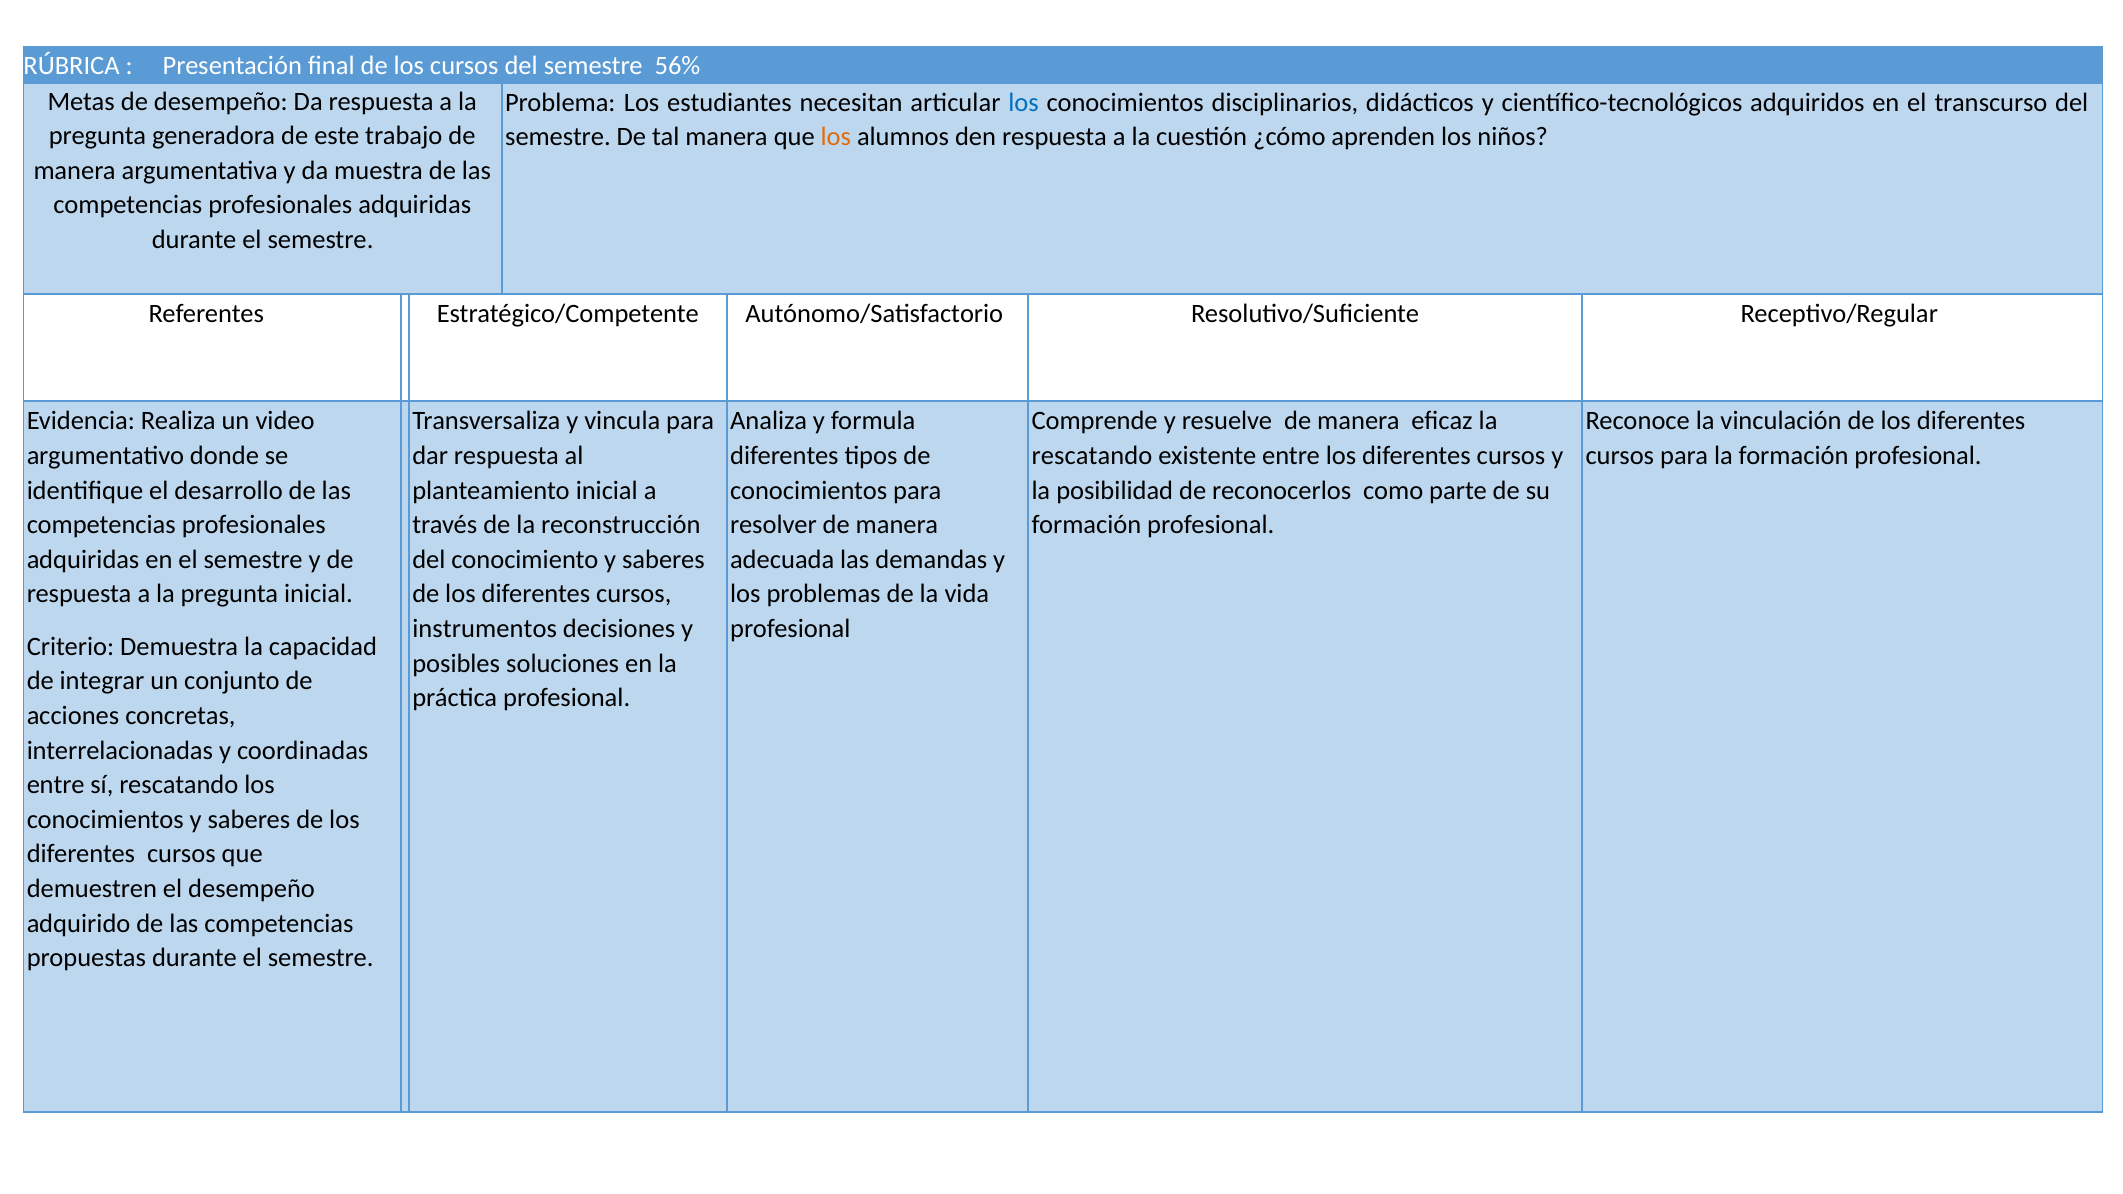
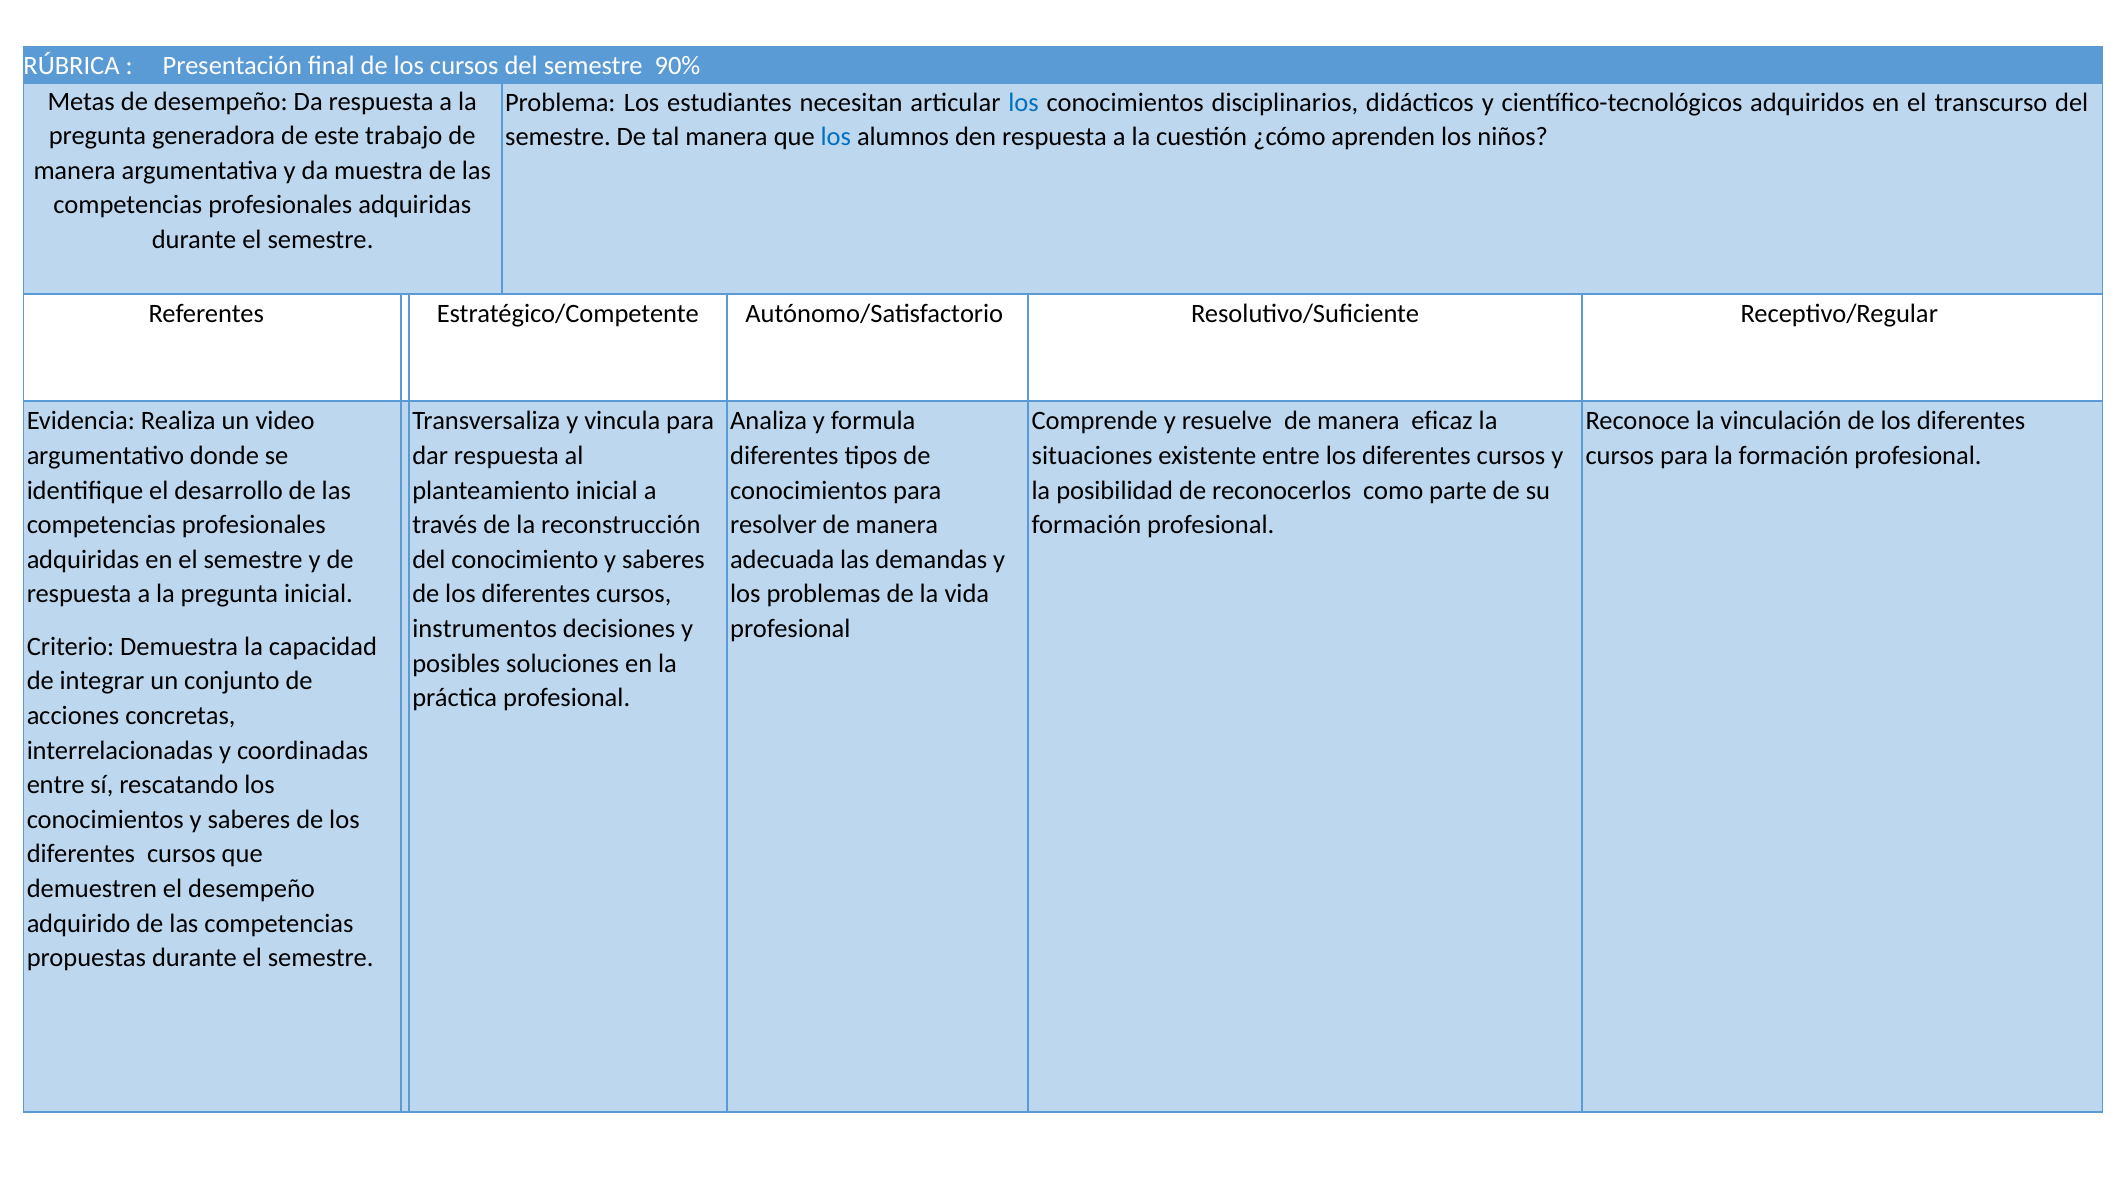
56%: 56% -> 90% (677, 66)
los colour: orange -> blue (836, 137)
rescatando: rescatando -> situaciones (1092, 456)
